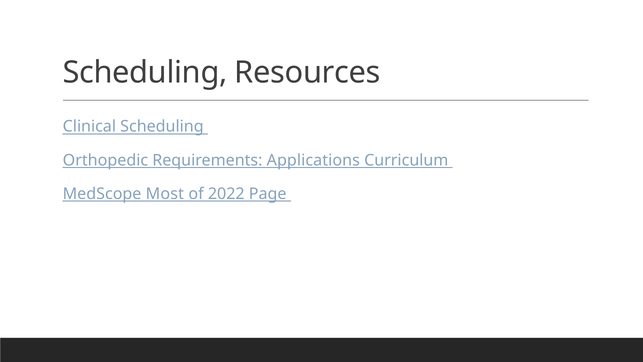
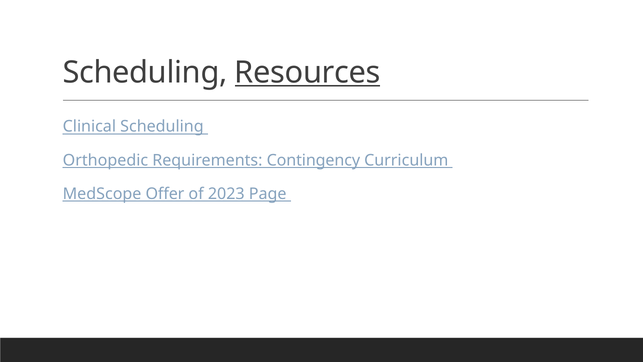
Resources underline: none -> present (308, 72)
Applications: Applications -> Contingency (313, 160)
Most: Most -> Offer (165, 194)
2022: 2022 -> 2023 (226, 194)
